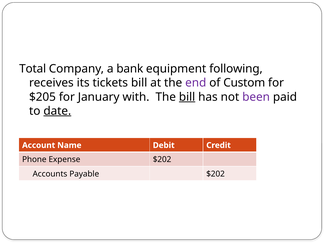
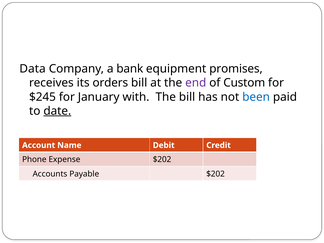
Total: Total -> Data (33, 69)
following: following -> promises (236, 69)
tickets: tickets -> orders (110, 83)
$205: $205 -> $245 (42, 97)
bill underline: present -> none (187, 97)
been colour: purple -> blue (256, 97)
